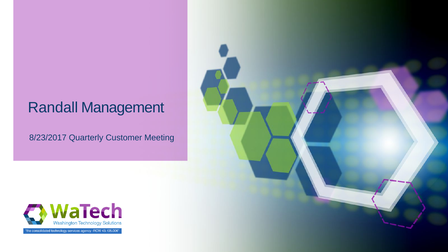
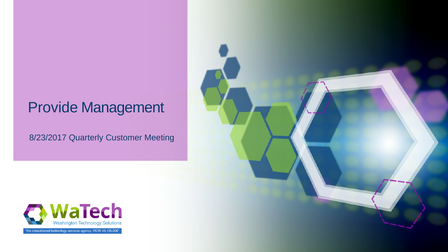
Randall: Randall -> Provide (53, 108)
